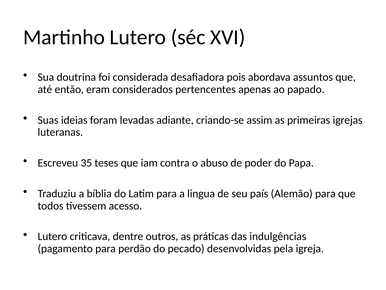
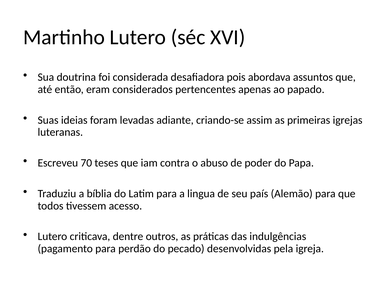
35: 35 -> 70 (86, 163)
